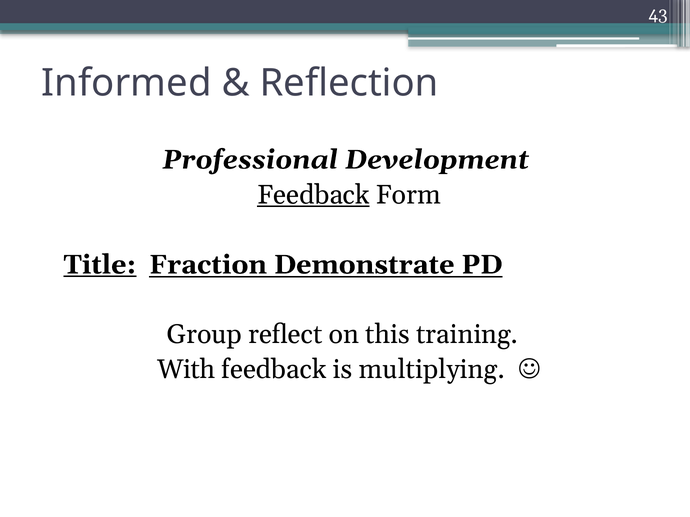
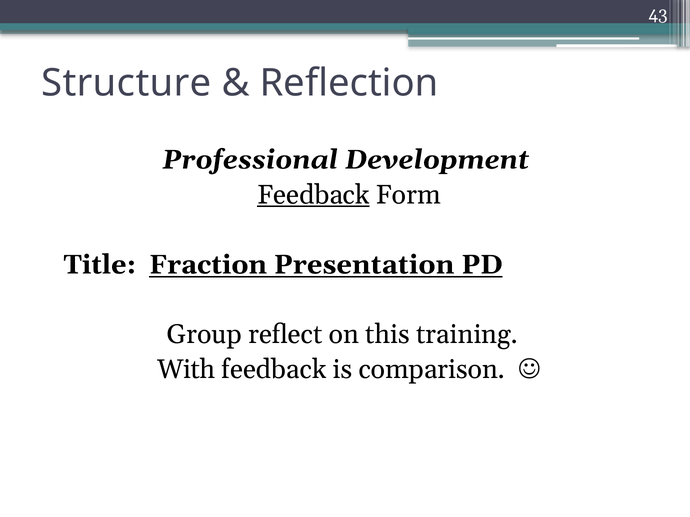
Informed: Informed -> Structure (126, 83)
Title underline: present -> none (100, 265)
Demonstrate: Demonstrate -> Presentation (364, 265)
multiplying: multiplying -> comparison (432, 370)
